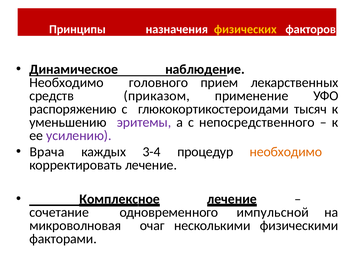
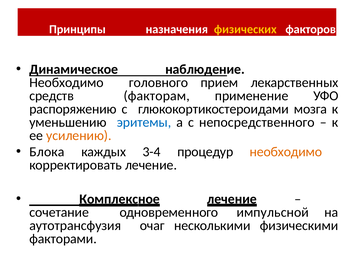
приказом: приказом -> факторам (157, 96)
тысяч: тысяч -> мозга (310, 109)
эритемы colour: purple -> blue (144, 122)
усилению colour: purple -> orange (79, 135)
Врача: Врача -> Блока (47, 152)
микроволновая: микроволновая -> аутотрансфузия (75, 225)
